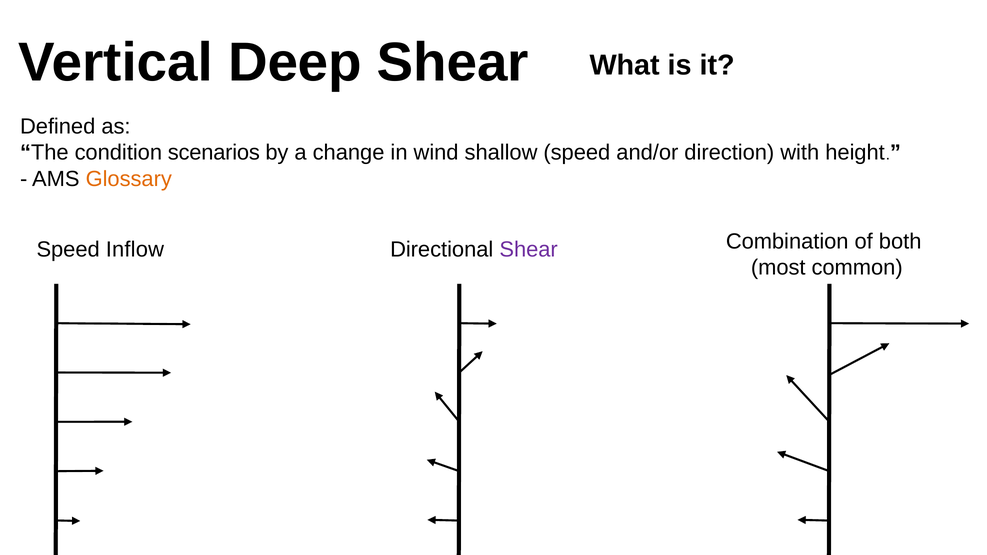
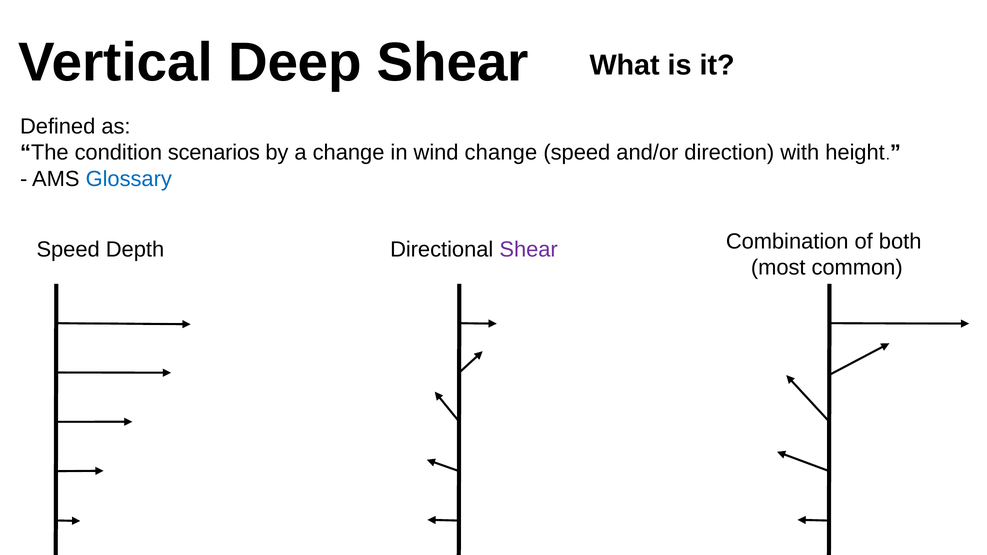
wind shallow: shallow -> change (501, 153)
Glossary colour: orange -> blue (129, 179)
Inflow: Inflow -> Depth (135, 250)
